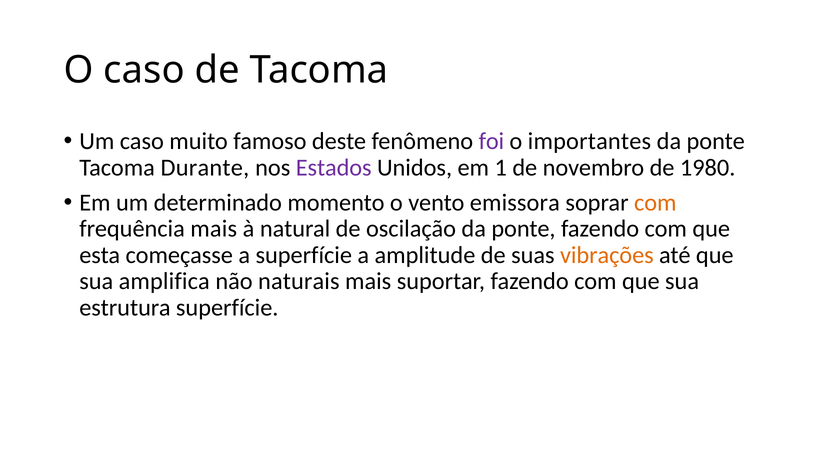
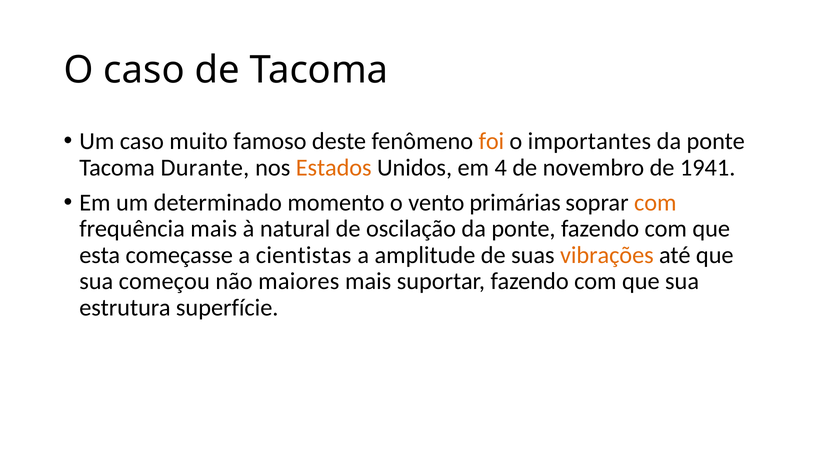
foi colour: purple -> orange (491, 141)
Estados colour: purple -> orange (334, 167)
1: 1 -> 4 (501, 167)
1980: 1980 -> 1941 (708, 167)
emissora: emissora -> primárias (515, 202)
a superfície: superfície -> cientistas (304, 255)
amplifica: amplifica -> começou (164, 281)
naturais: naturais -> maiores (299, 281)
